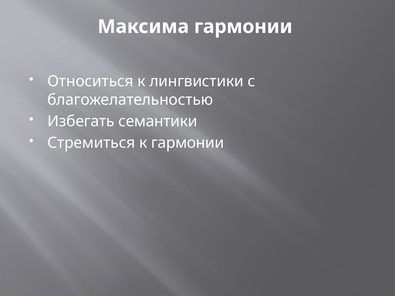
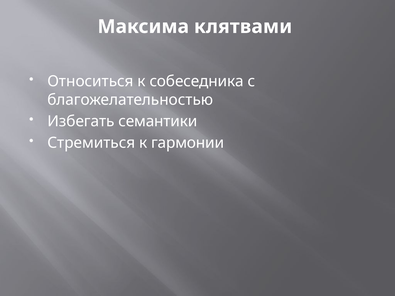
Максима гармонии: гармонии -> клятвами (243, 27)
лингвистики: лингвистики -> собеседника (197, 81)
